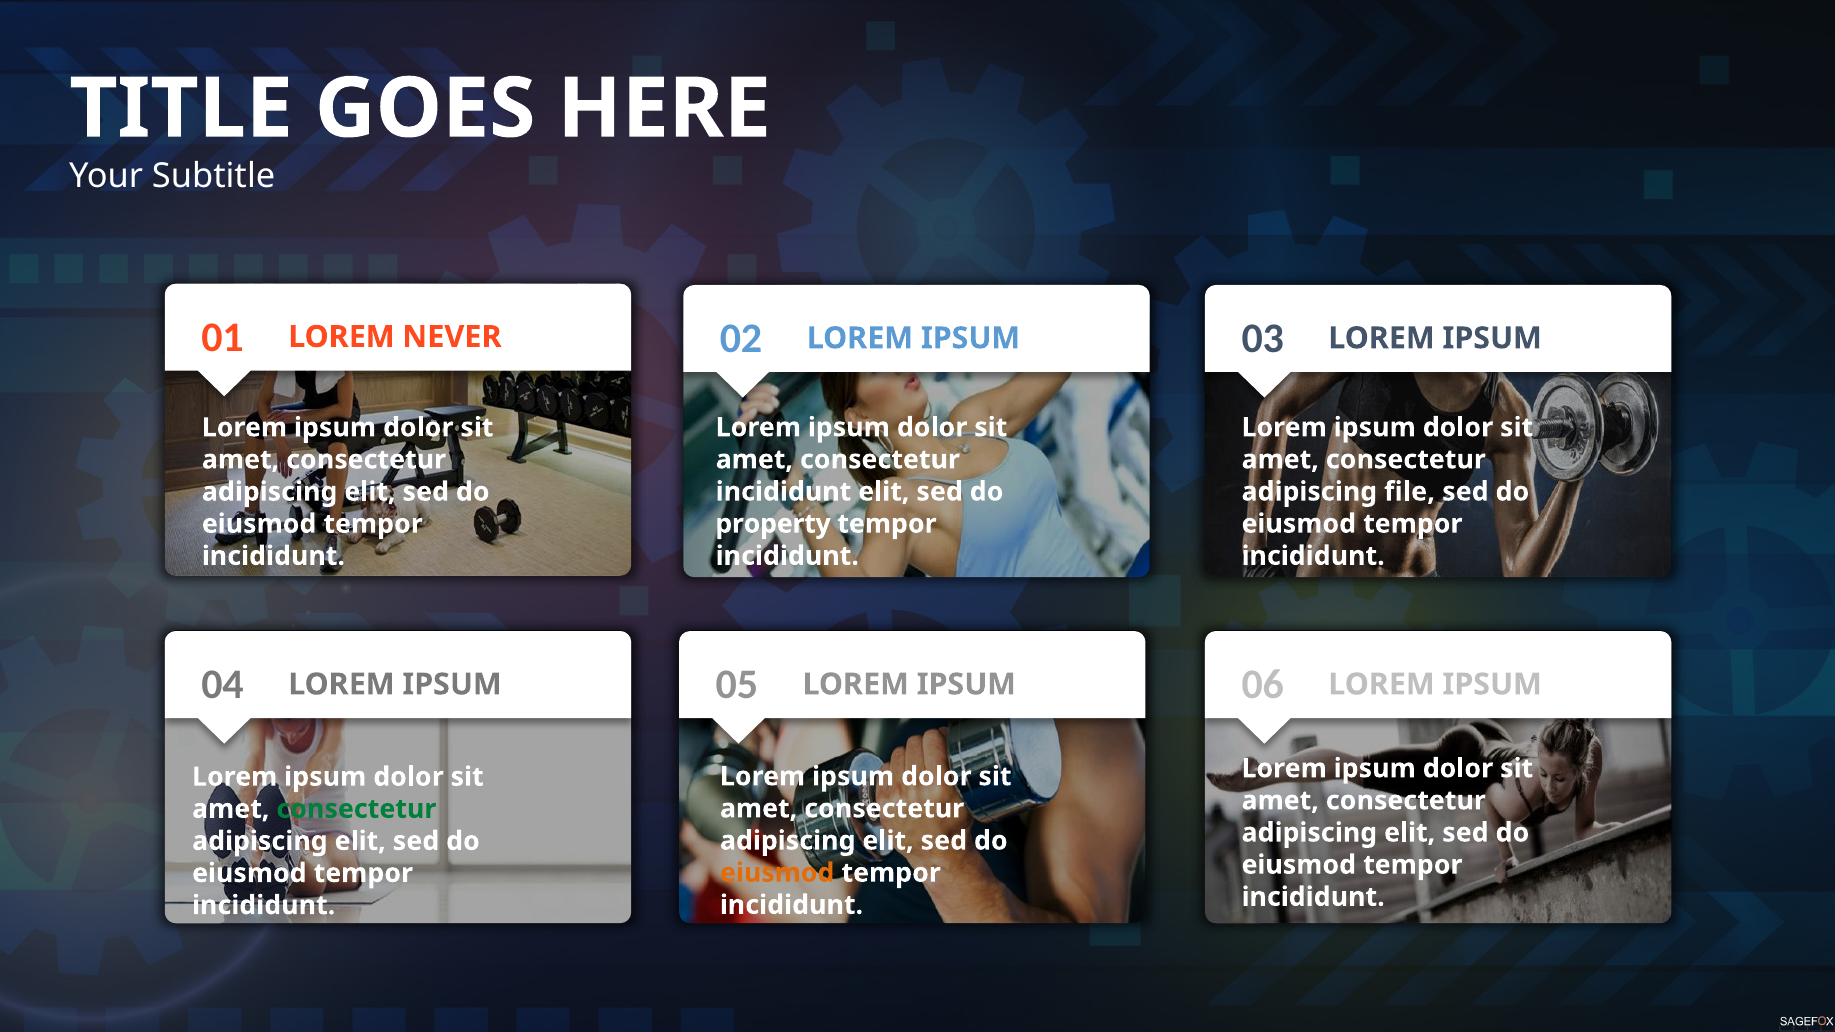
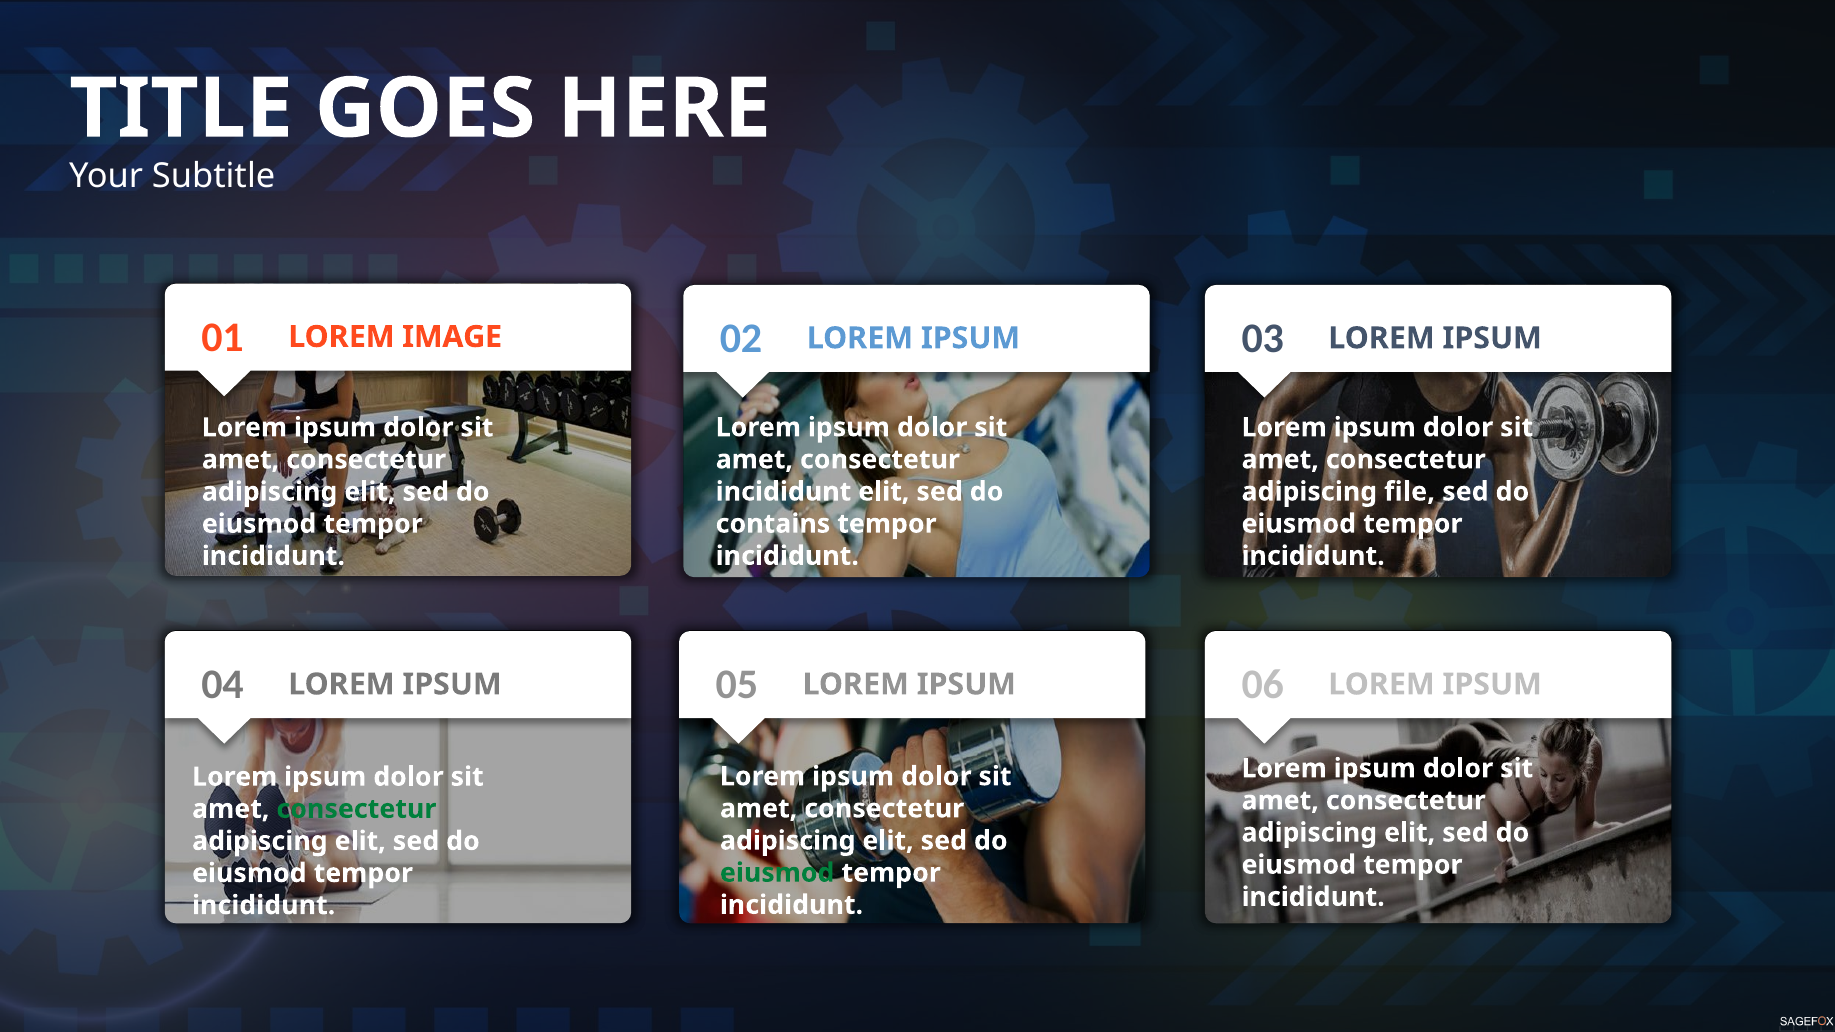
NEVER: NEVER -> IMAGE (452, 337)
property: property -> contains (773, 524)
eiusmod colour: orange -> green (777, 873)
